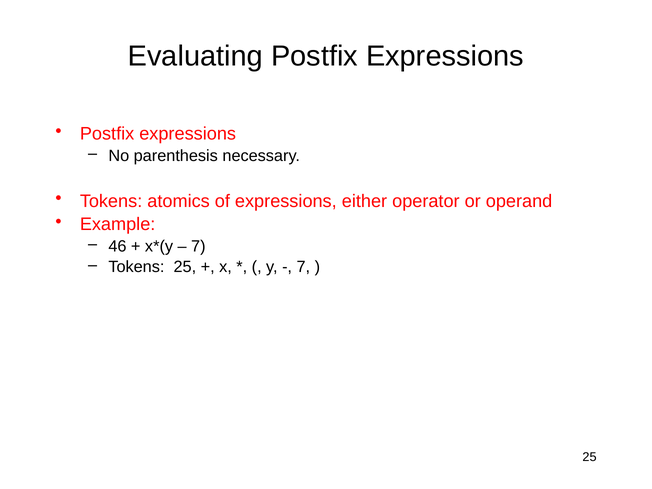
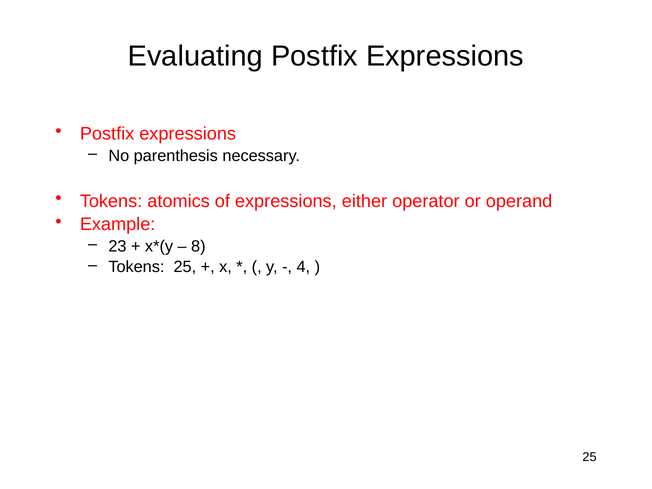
46: 46 -> 23 (117, 246)
7: 7 -> 8 (198, 246)
7: 7 -> 4 (303, 267)
